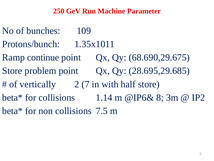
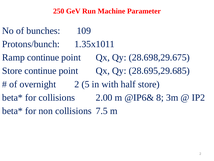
68.690,29.675: 68.690,29.675 -> 28.698,29.675 (159, 57)
Store problem: problem -> continue (40, 71)
vertically: vertically -> overnight (38, 84)
7: 7 -> 5 (85, 84)
1.14: 1.14 -> 2.00 (104, 97)
